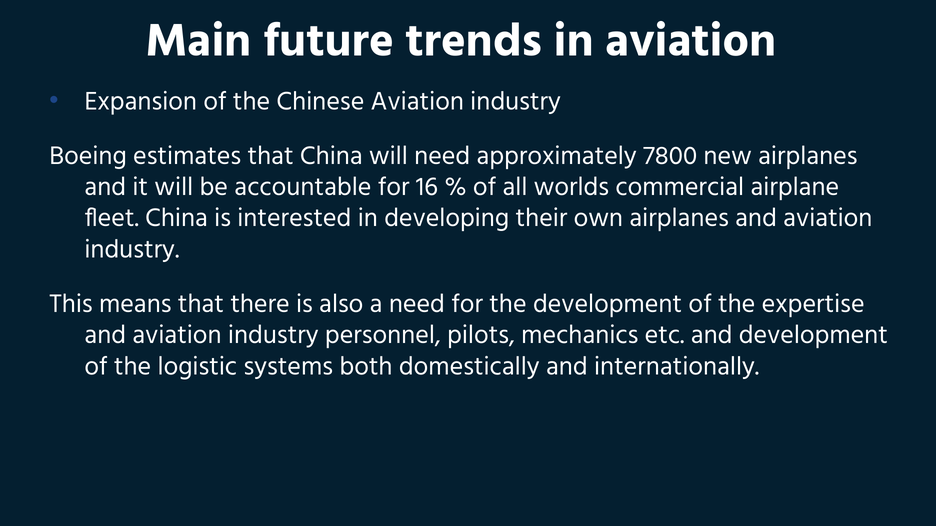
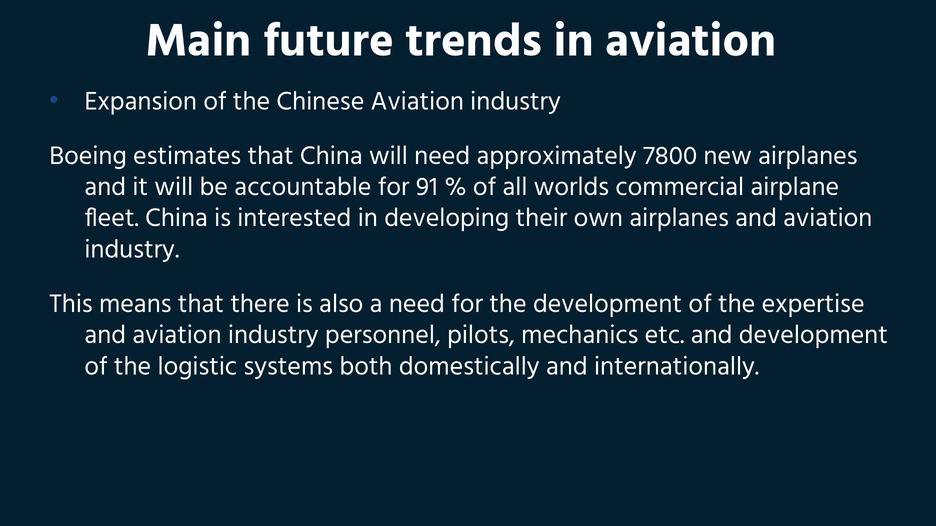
16: 16 -> 91 (427, 187)
